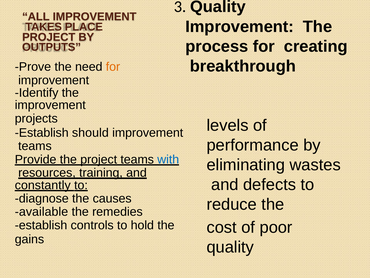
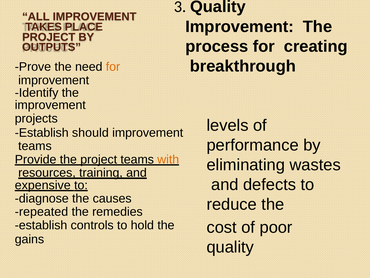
with colour: blue -> orange (168, 159)
constantly: constantly -> expensive (43, 185)
available: available -> repeated (41, 212)
